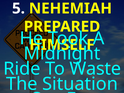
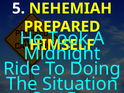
Waste: Waste -> Doing (95, 69)
